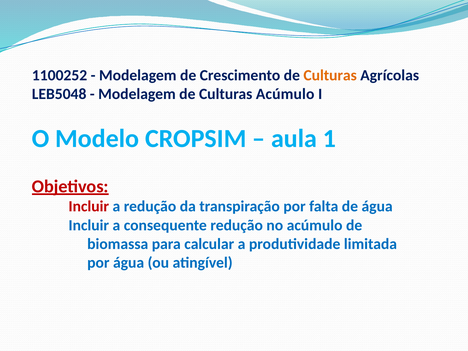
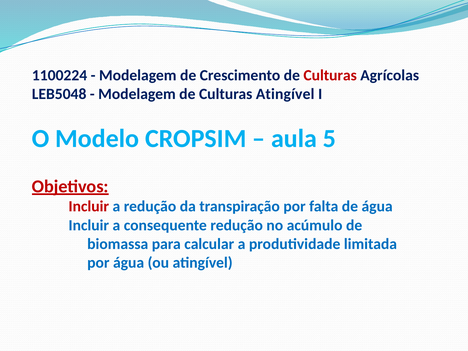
1100252: 1100252 -> 1100224 (60, 75)
Culturas colour: orange -> red (330, 75)
Culturas Acúmulo: Acúmulo -> Atingível (285, 94)
1: 1 -> 5 (329, 139)
